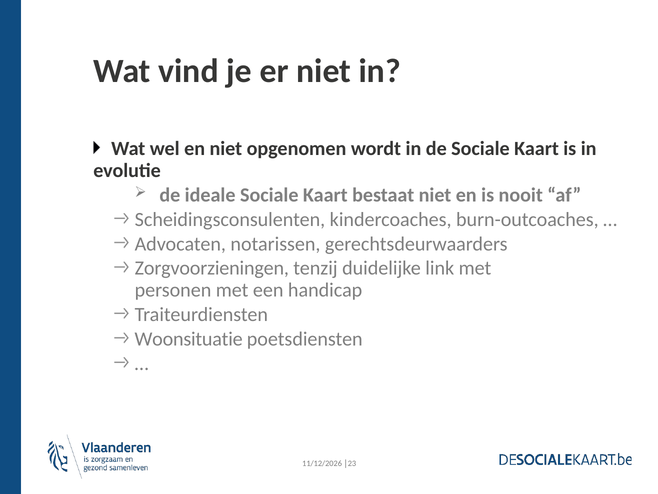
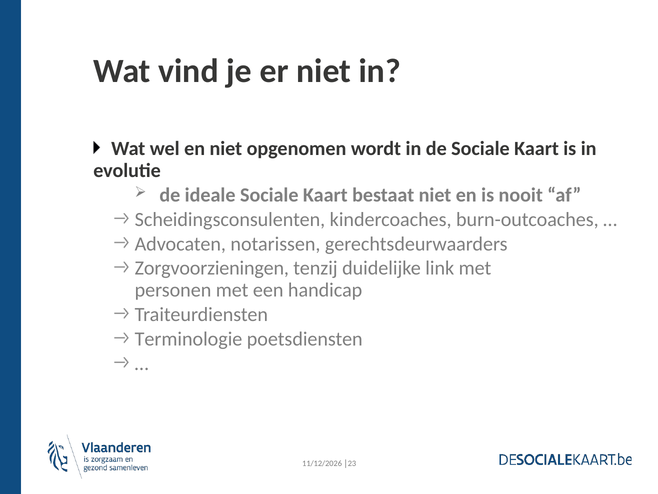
Woonsituatie: Woonsituatie -> Terminologie (189, 339)
